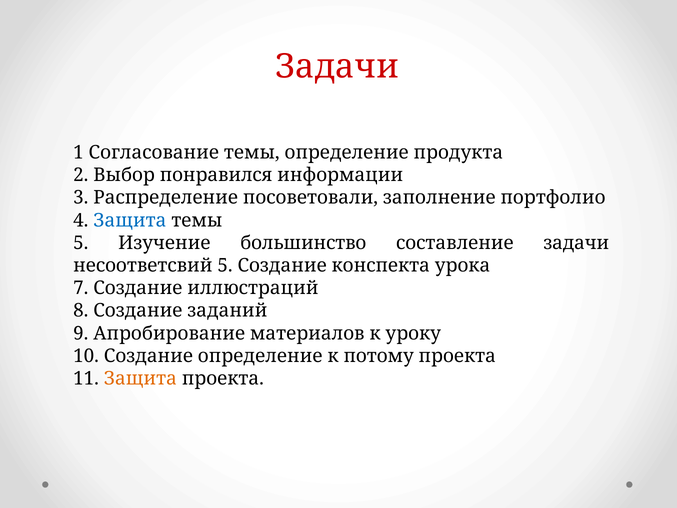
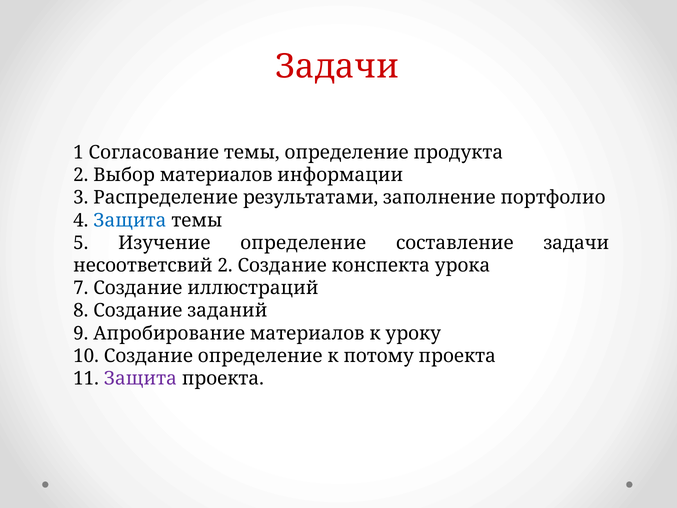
Выбор понравился: понравился -> материалов (216, 175)
посоветовали: посоветовали -> результатами (311, 198)
Изучение большинство: большинство -> определение (303, 243)
несоответсвий 5: 5 -> 2 (225, 265)
Защита colour: orange -> purple (140, 378)
